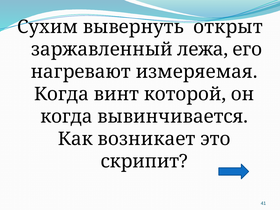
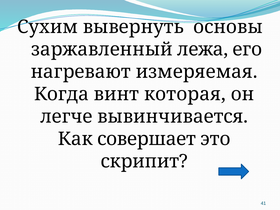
открыт: открыт -> основы (228, 27)
которой: которой -> которая (185, 94)
когда: когда -> легче (66, 117)
возникает: возникает -> совершает (147, 139)
